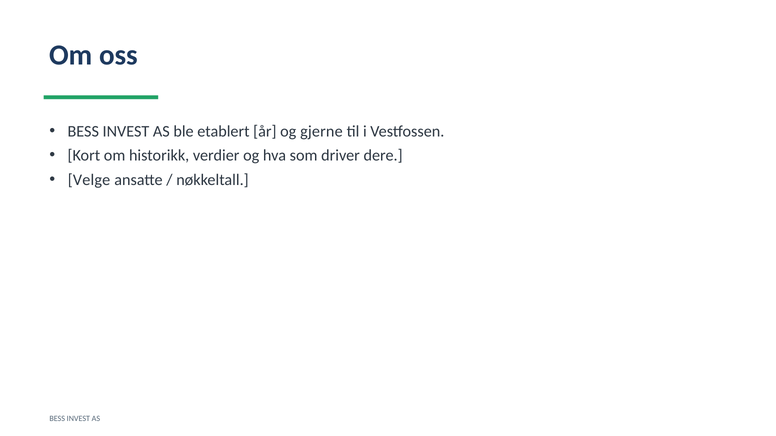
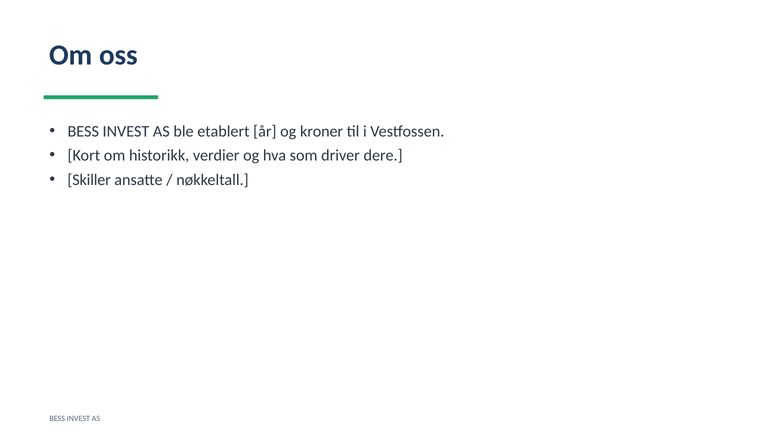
gjerne: gjerne -> kroner (322, 131)
Velge: Velge -> Skiller (89, 180)
